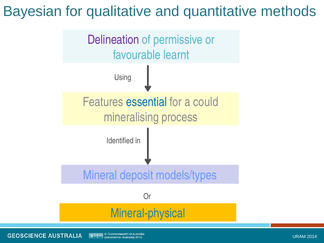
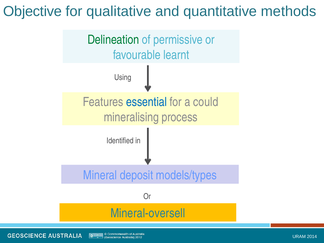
Bayesian: Bayesian -> Objective (33, 11)
Delineation colour: purple -> green (113, 40)
Mineral-physical: Mineral-physical -> Mineral-oversell (148, 213)
